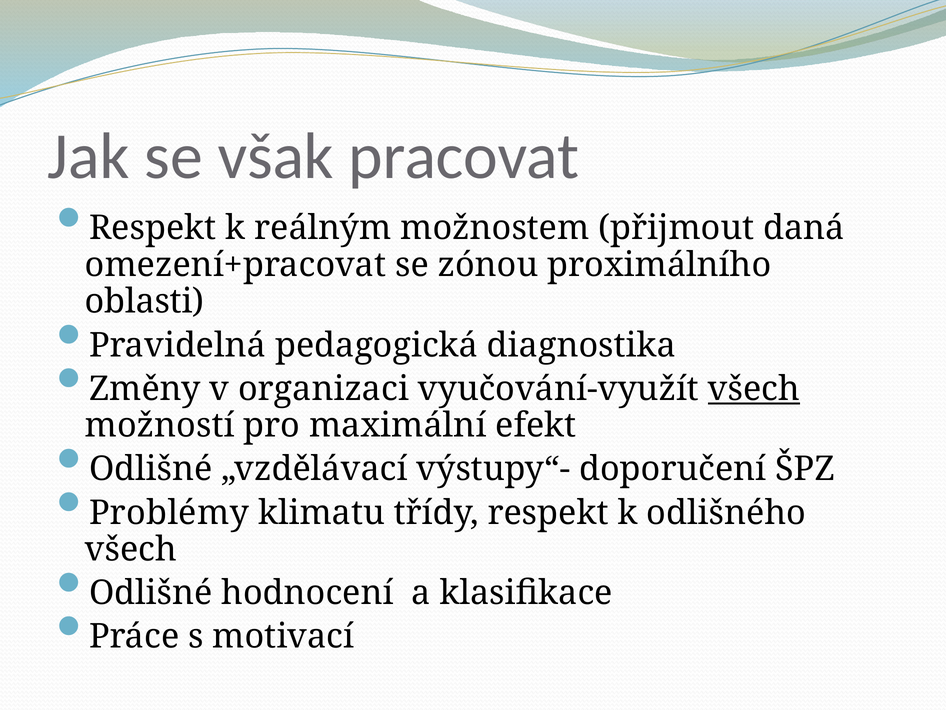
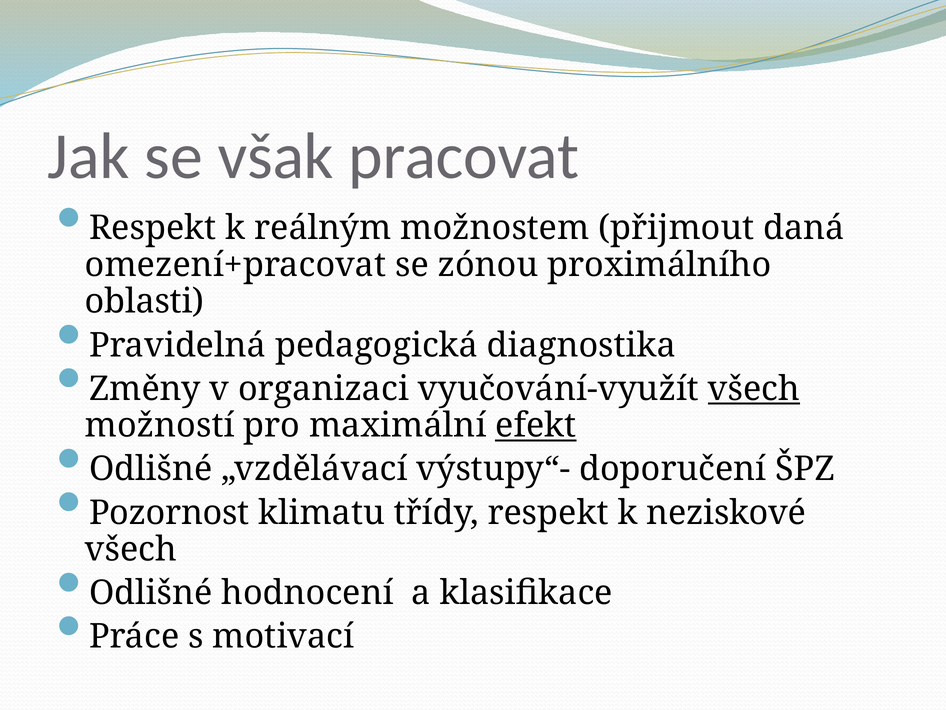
efekt underline: none -> present (536, 425)
Problémy: Problémy -> Pozornost (169, 512)
odlišného: odlišného -> neziskové (726, 512)
